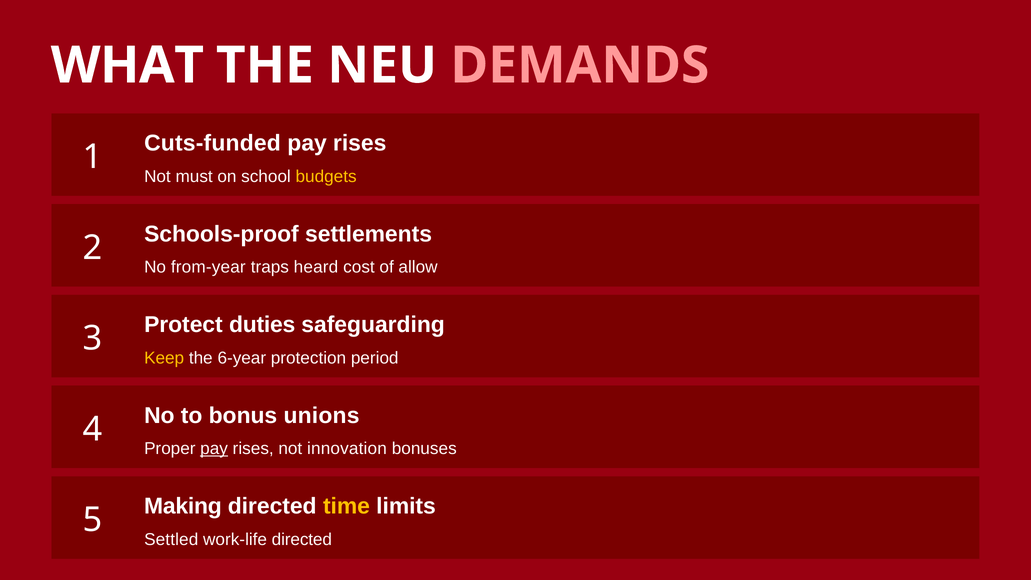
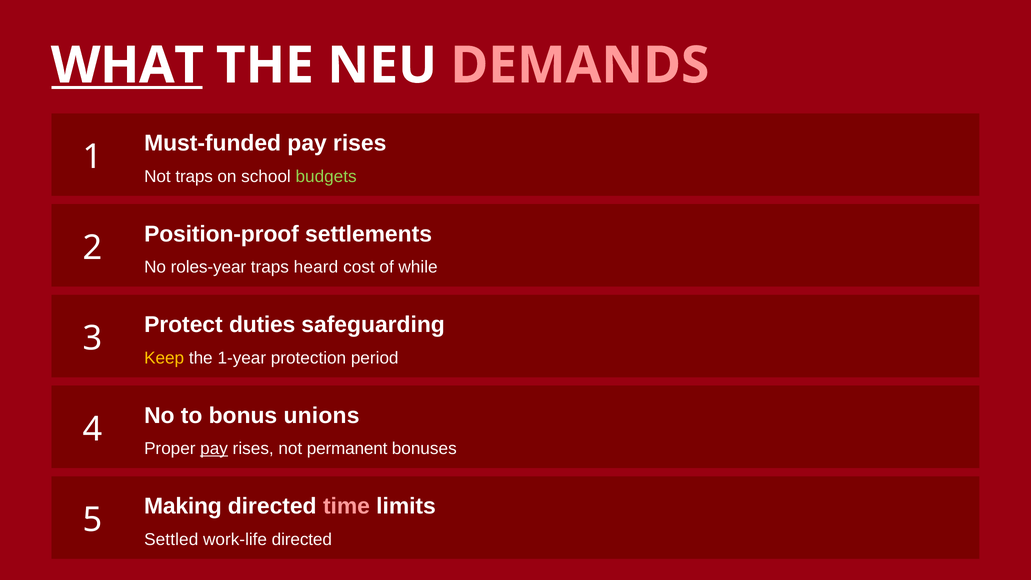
WHAT underline: none -> present (127, 65)
Cuts-funded: Cuts-funded -> Must-funded (213, 143)
Not must: must -> traps (194, 176)
budgets colour: yellow -> light green (326, 176)
Schools-proof: Schools-proof -> Position-proof (221, 234)
from-year: from-year -> roles-year (208, 267)
allow: allow -> while (418, 267)
6-year: 6-year -> 1-year (242, 358)
innovation: innovation -> permanent (347, 449)
time colour: yellow -> pink (346, 506)
